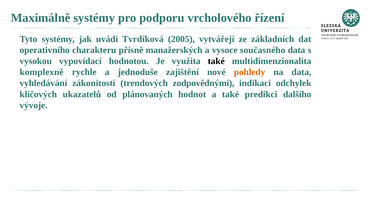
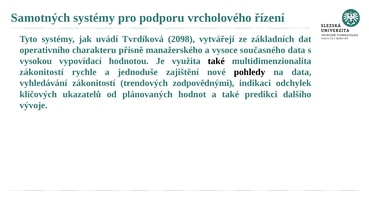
Maximálně: Maximálně -> Samotných (41, 18)
2005: 2005 -> 2098 (181, 39)
manažerských: manažerských -> manažerského (174, 50)
komplexně: komplexně -> zákonitostí (42, 72)
pohledy colour: orange -> black (250, 72)
